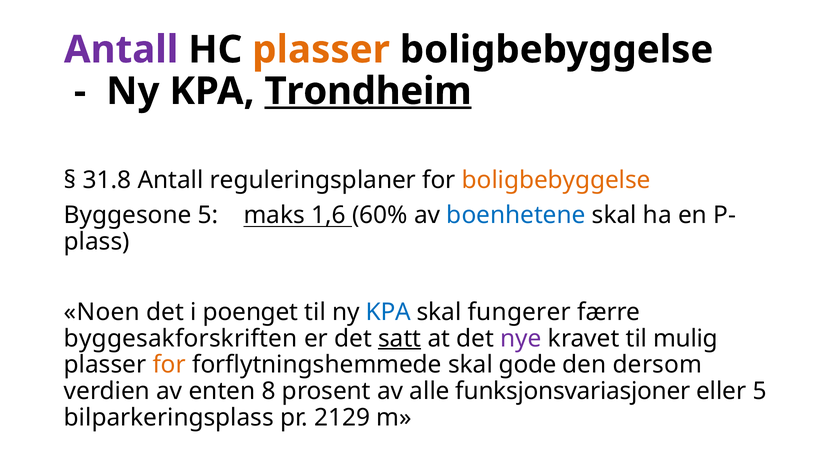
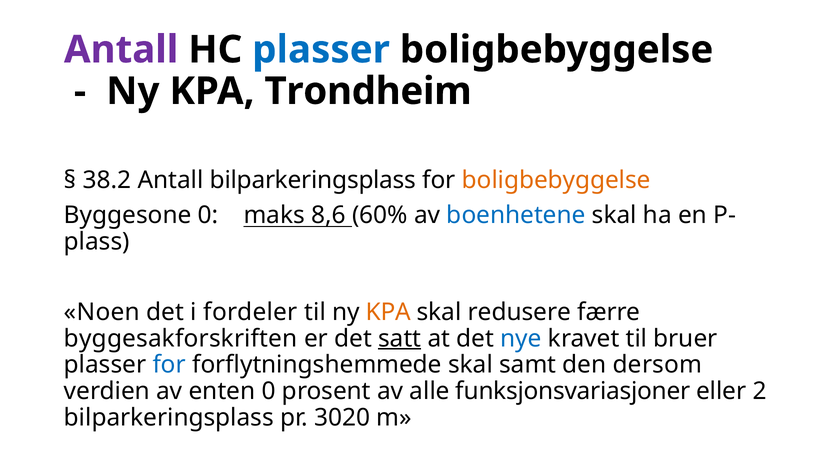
plasser colour: orange -> blue (321, 50)
Trondheim underline: present -> none (368, 91)
31.8: 31.8 -> 38.2 (107, 180)
Antall reguleringsplaner: reguleringsplaner -> bilparkeringsplass (313, 180)
Byggesone 5: 5 -> 0 (208, 215)
1,6: 1,6 -> 8,6 (329, 215)
poenget: poenget -> fordeler (250, 312)
KPA colour: blue -> orange (388, 312)
fungerer: fungerer -> redusere (519, 312)
nye colour: purple -> blue (521, 338)
mulig: mulig -> bruer (685, 338)
for colour: orange -> blue (169, 365)
gode: gode -> samt (528, 365)
enten 8: 8 -> 0 (269, 391)
eller 5: 5 -> 2 (760, 391)
2129: 2129 -> 3020 (342, 418)
